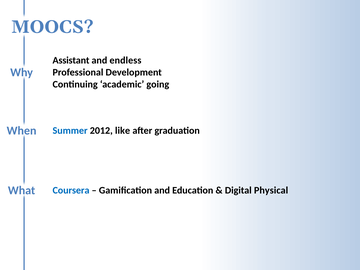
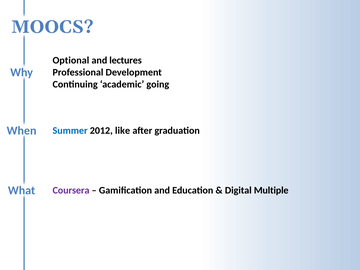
Assistant: Assistant -> Optional (71, 60)
endless: endless -> lectures (126, 60)
Coursera colour: blue -> purple (71, 190)
Physical: Physical -> Multiple (271, 190)
